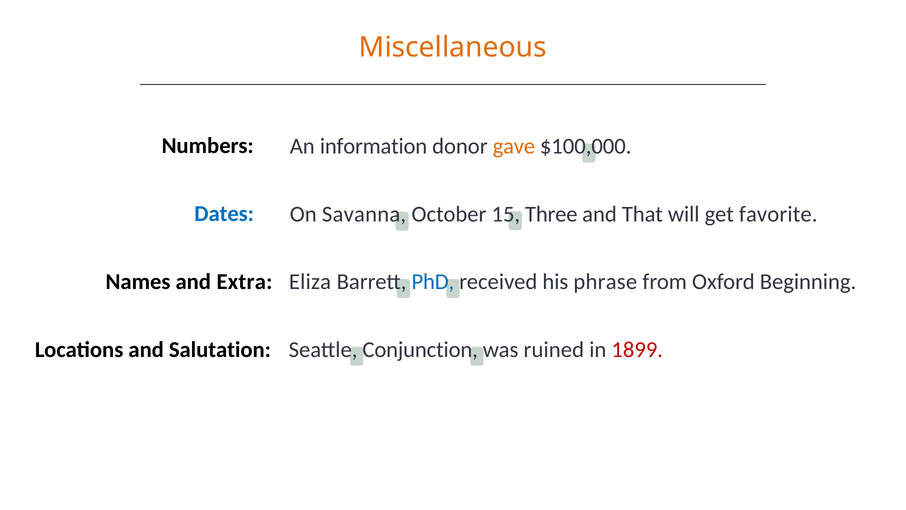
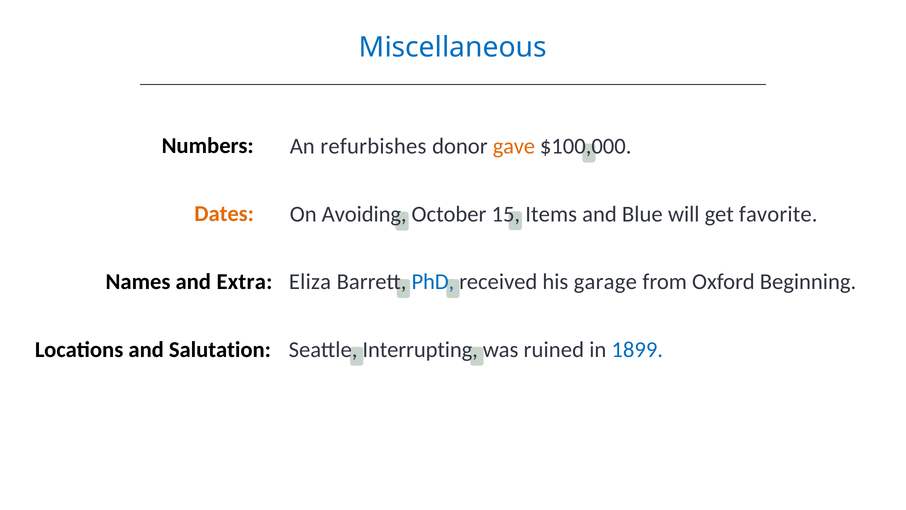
Miscellaneous colour: orange -> blue (453, 47)
information: information -> refurbishes (373, 146)
Dates colour: blue -> orange (224, 214)
Savanna: Savanna -> Avoiding (364, 214)
Three: Three -> Items (551, 214)
That: That -> Blue (642, 214)
phrase: phrase -> garage (605, 282)
Conjunction: Conjunction -> Interrupting (420, 349)
1899 colour: red -> blue (637, 349)
